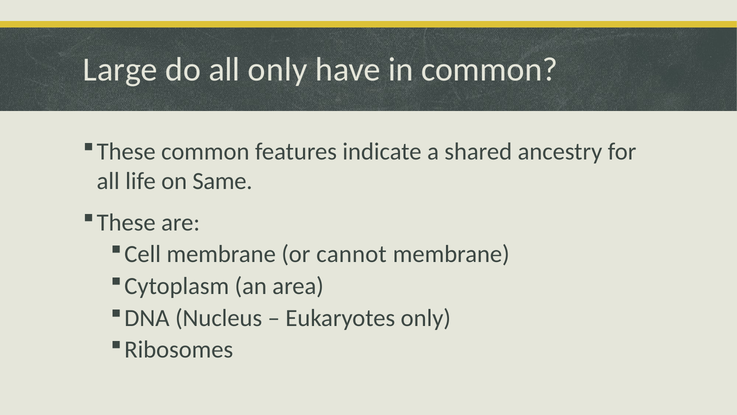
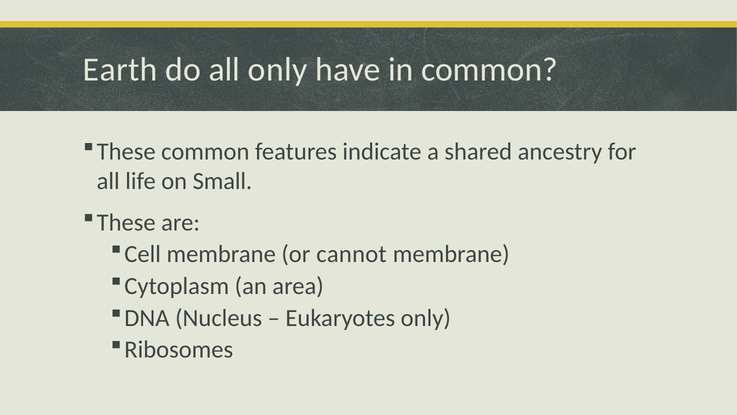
Large: Large -> Earth (120, 70)
Same: Same -> Small (222, 181)
